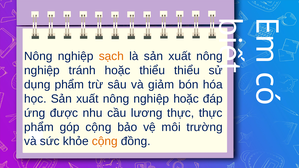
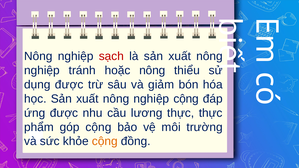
sạch colour: orange -> red (111, 56)
hoặc thiểu: thiểu -> nông (152, 70)
dụng phẩm: phẩm -> được (69, 85)
nghiệp hoặc: hoặc -> cộng (186, 99)
